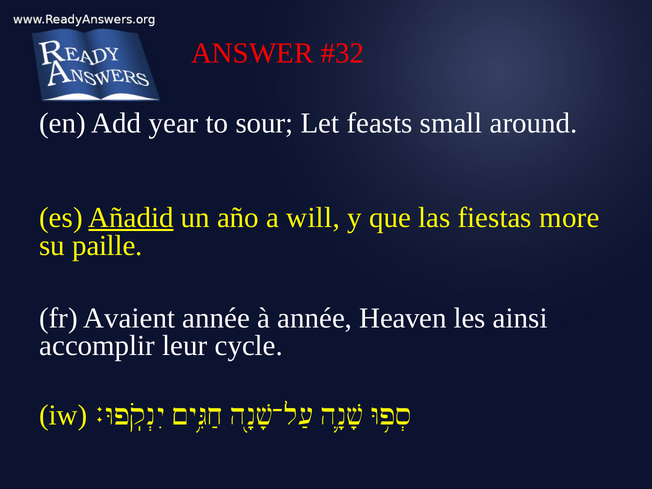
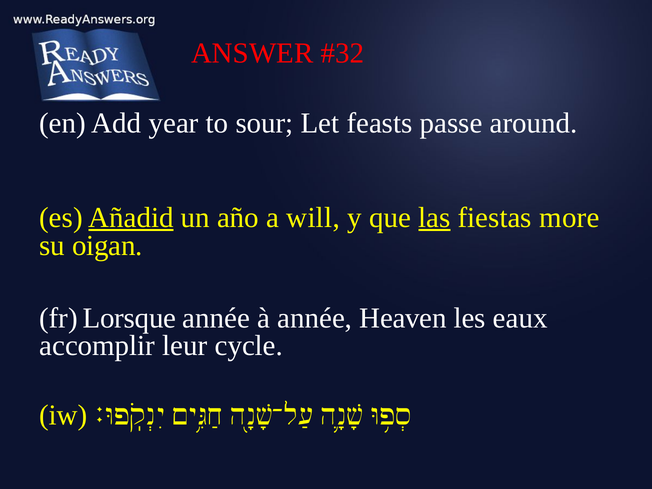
small: small -> passe (451, 123)
las underline: none -> present (434, 218)
paille: paille -> oigan (107, 245)
Avaient: Avaient -> Lorsque (129, 318)
ainsi: ainsi -> eaux (520, 318)
